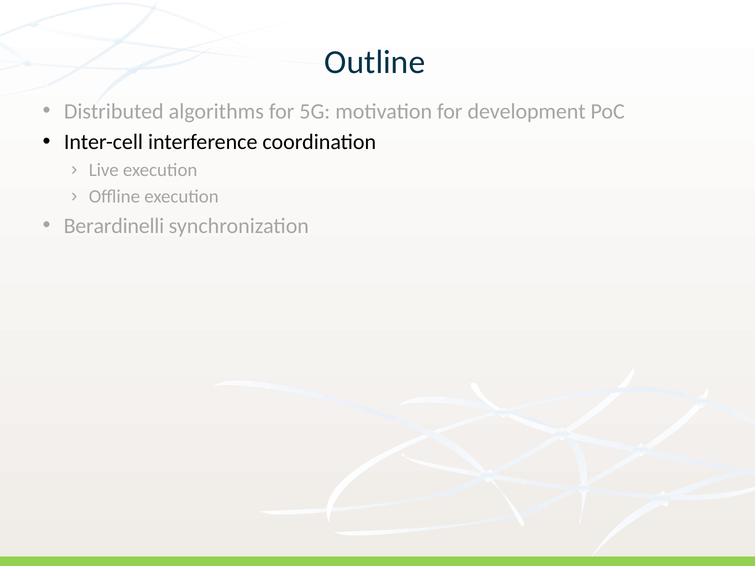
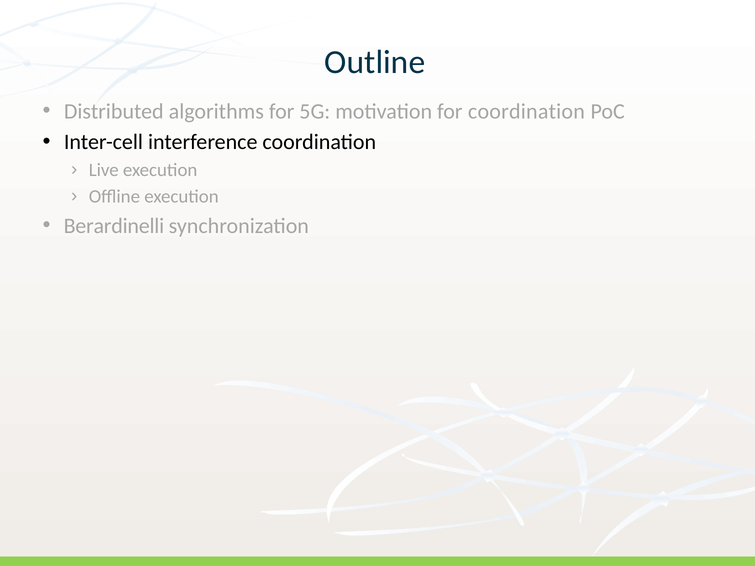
for development: development -> coordination (526, 111)
